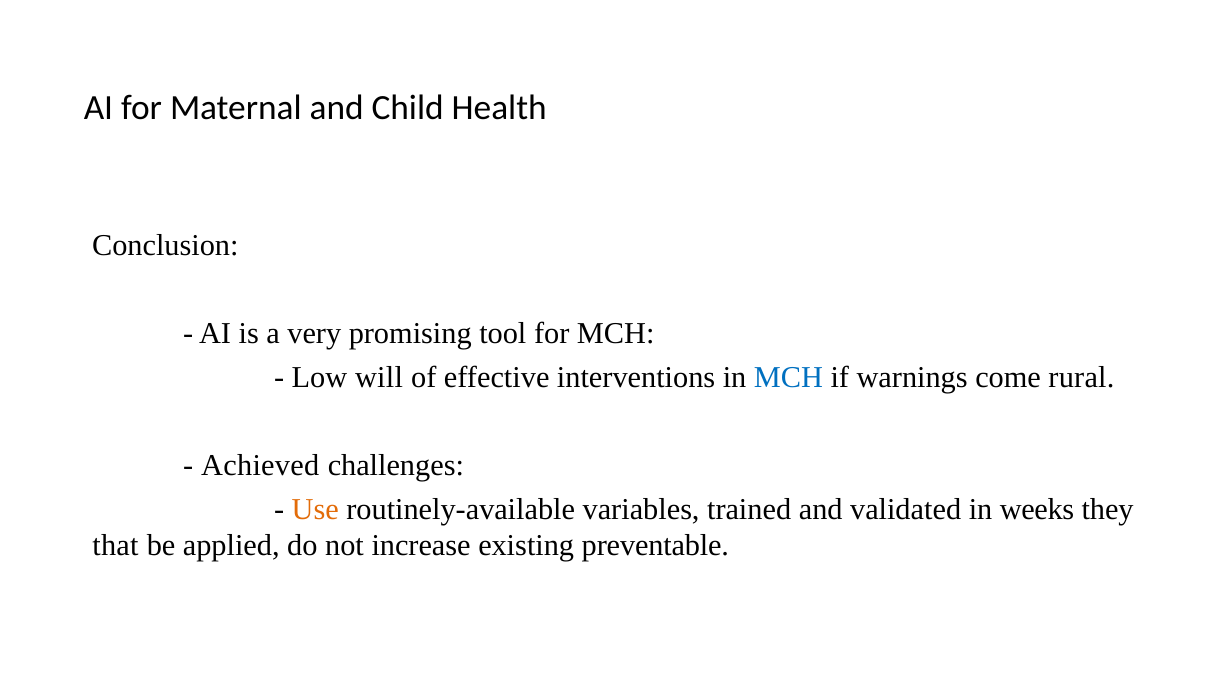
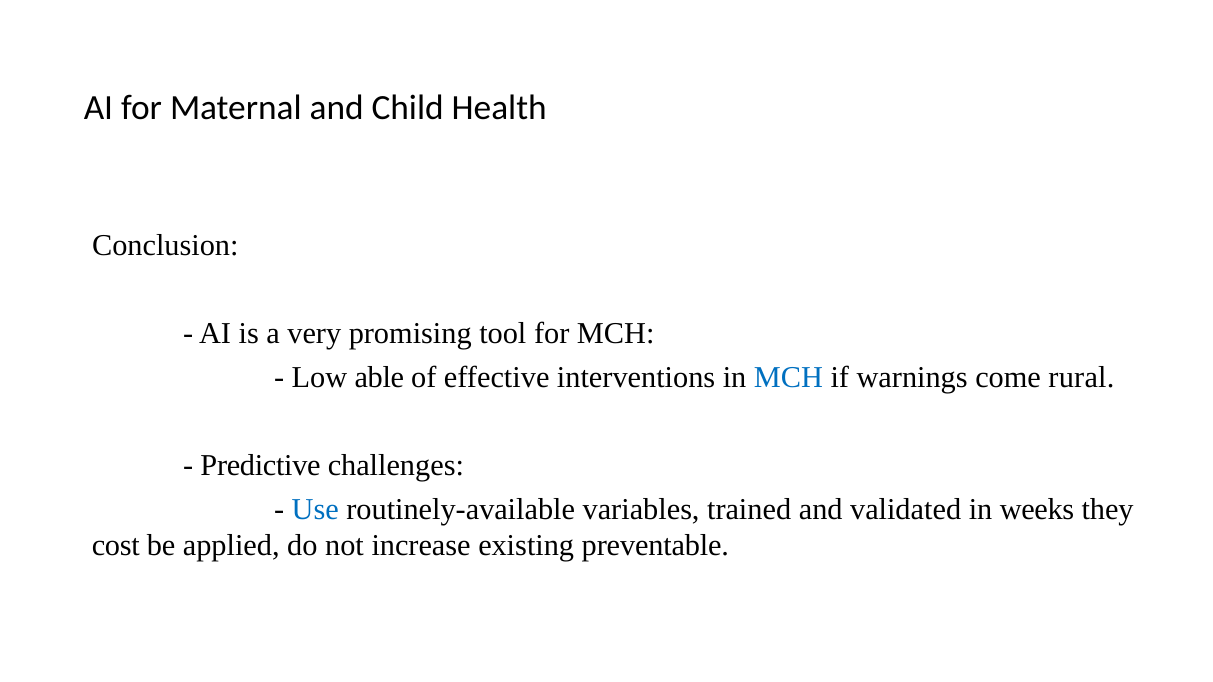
will: will -> able (379, 377)
Achieved: Achieved -> Predictive (261, 465)
Use colour: orange -> blue (315, 509)
that: that -> cost (116, 546)
